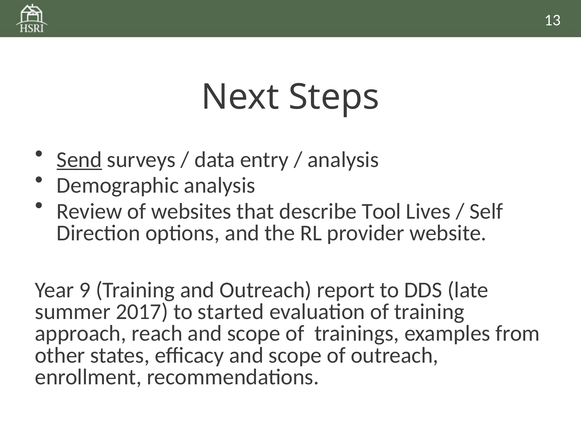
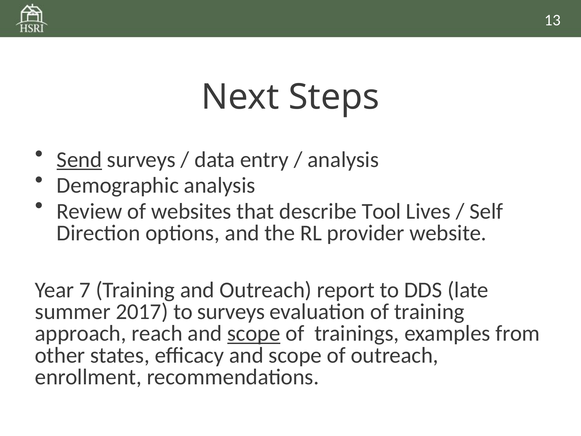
9: 9 -> 7 (85, 290)
to started: started -> surveys (231, 312)
scope underline: none -> present (254, 333)
